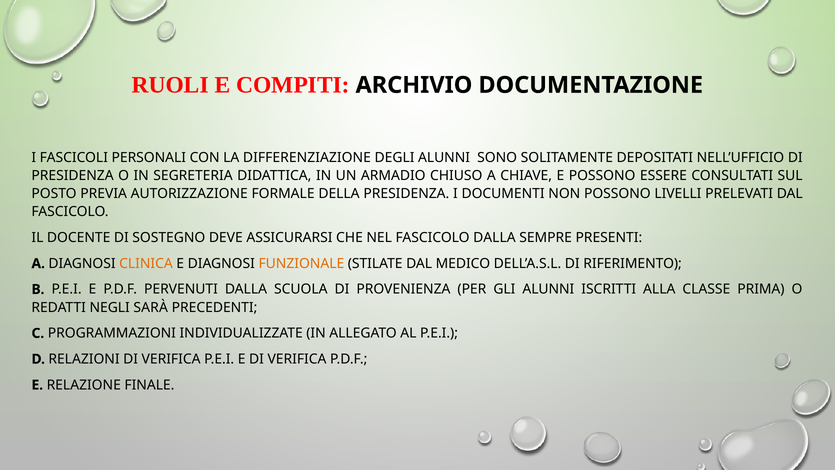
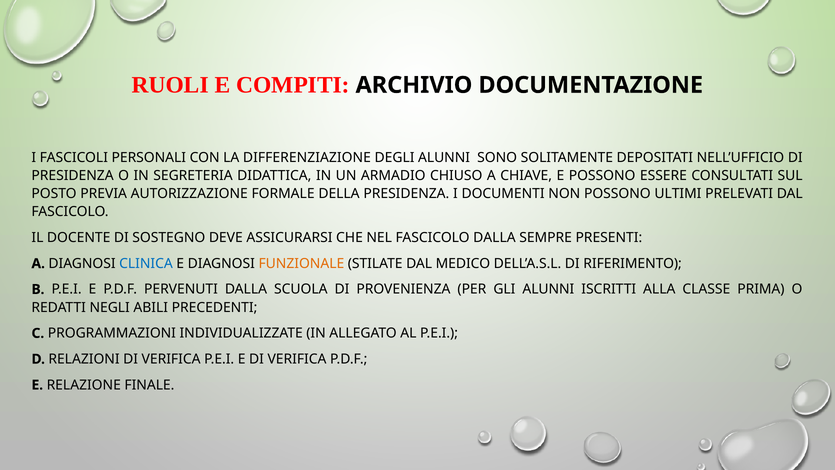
LIVELLI: LIVELLI -> ULTIMI (678, 194)
CLINICA colour: orange -> blue (146, 263)
SARÀ: SARÀ -> ABILI (151, 307)
